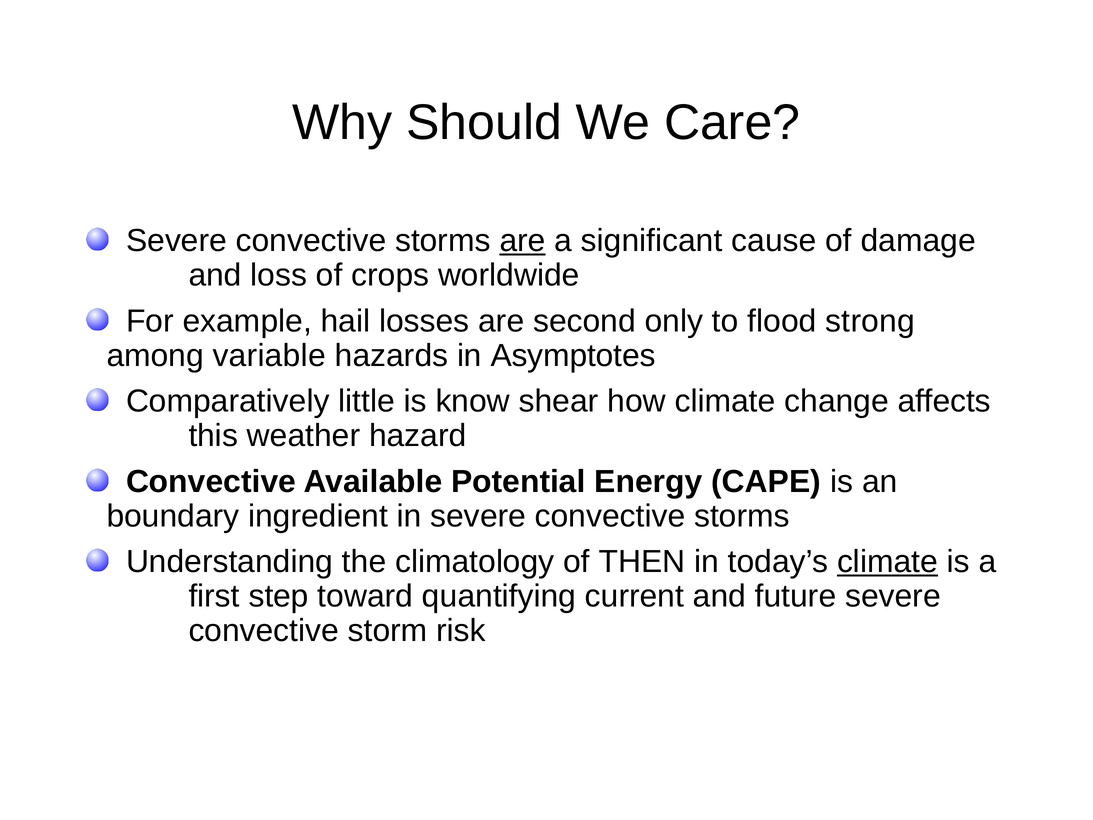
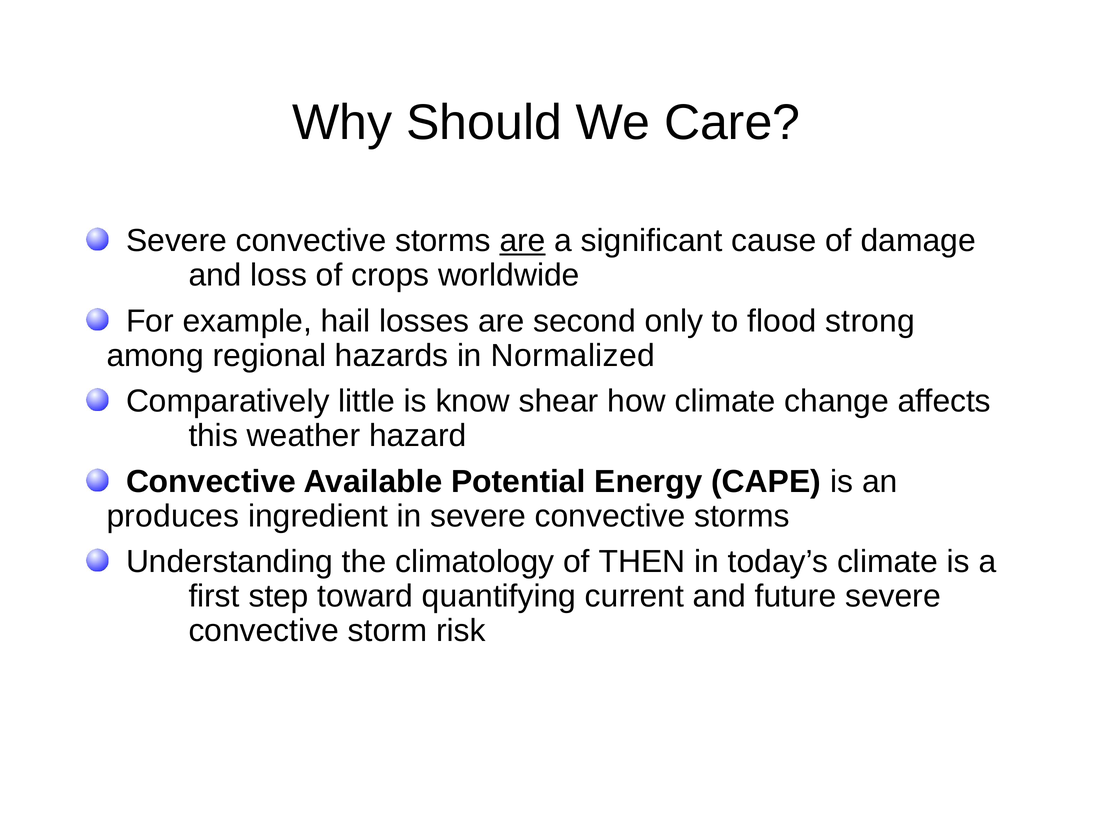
variable: variable -> regional (269, 355)
Asymptotes: Asymptotes -> Normalized (573, 355)
boundary: boundary -> produces (173, 516)
climate underline: present -> none (887, 562)
